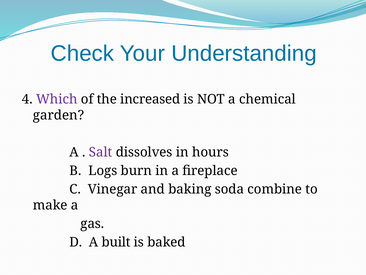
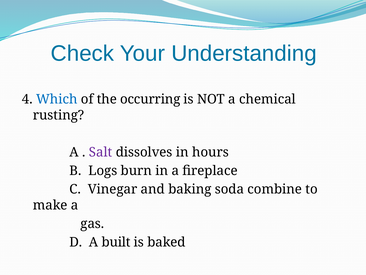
Which colour: purple -> blue (57, 99)
increased: increased -> occurring (150, 99)
garden: garden -> rusting (59, 115)
